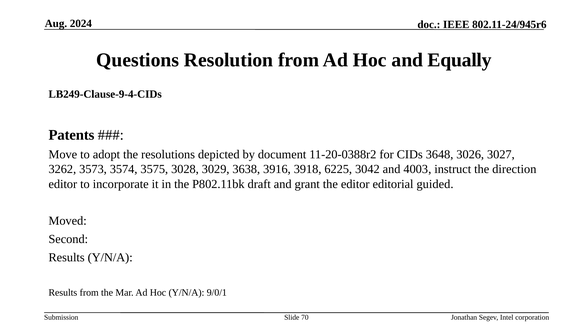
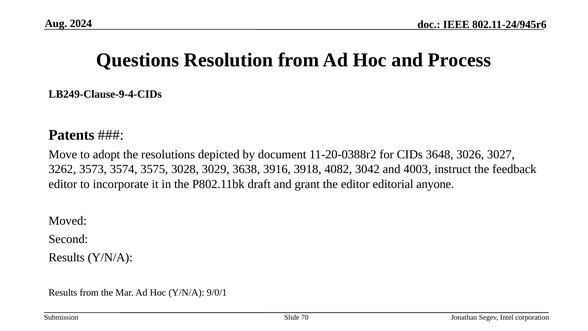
Equally: Equally -> Process (459, 60)
6225: 6225 -> 4082 (338, 169)
direction: direction -> feedback (514, 169)
guided: guided -> anyone (435, 184)
